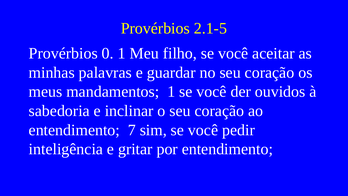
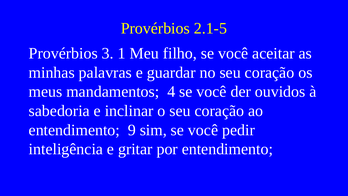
0: 0 -> 3 (108, 53)
mandamentos 1: 1 -> 4 (171, 92)
7: 7 -> 9 (132, 130)
